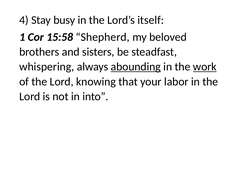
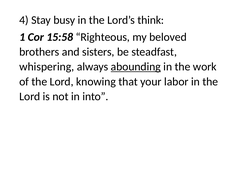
itself: itself -> think (151, 20)
Shepherd: Shepherd -> Righteous (103, 37)
work underline: present -> none (205, 67)
